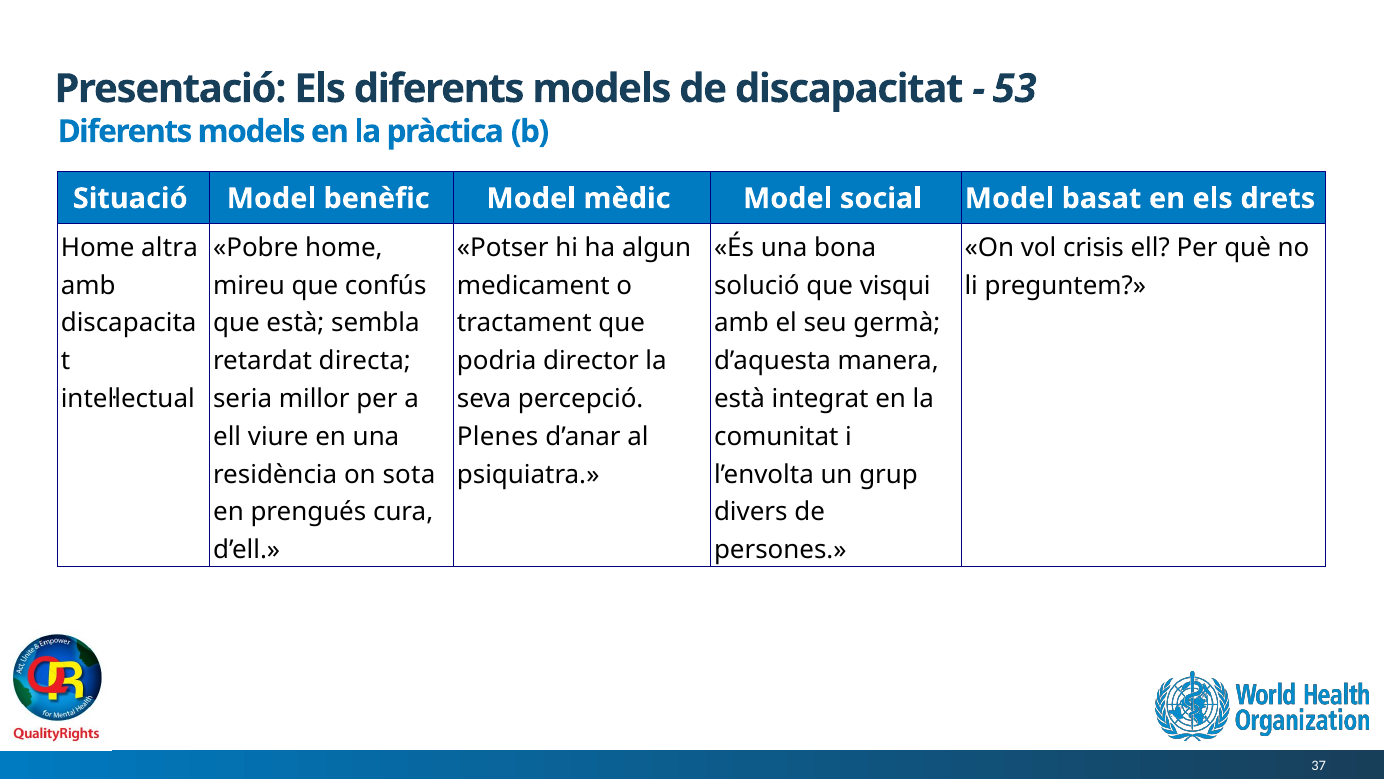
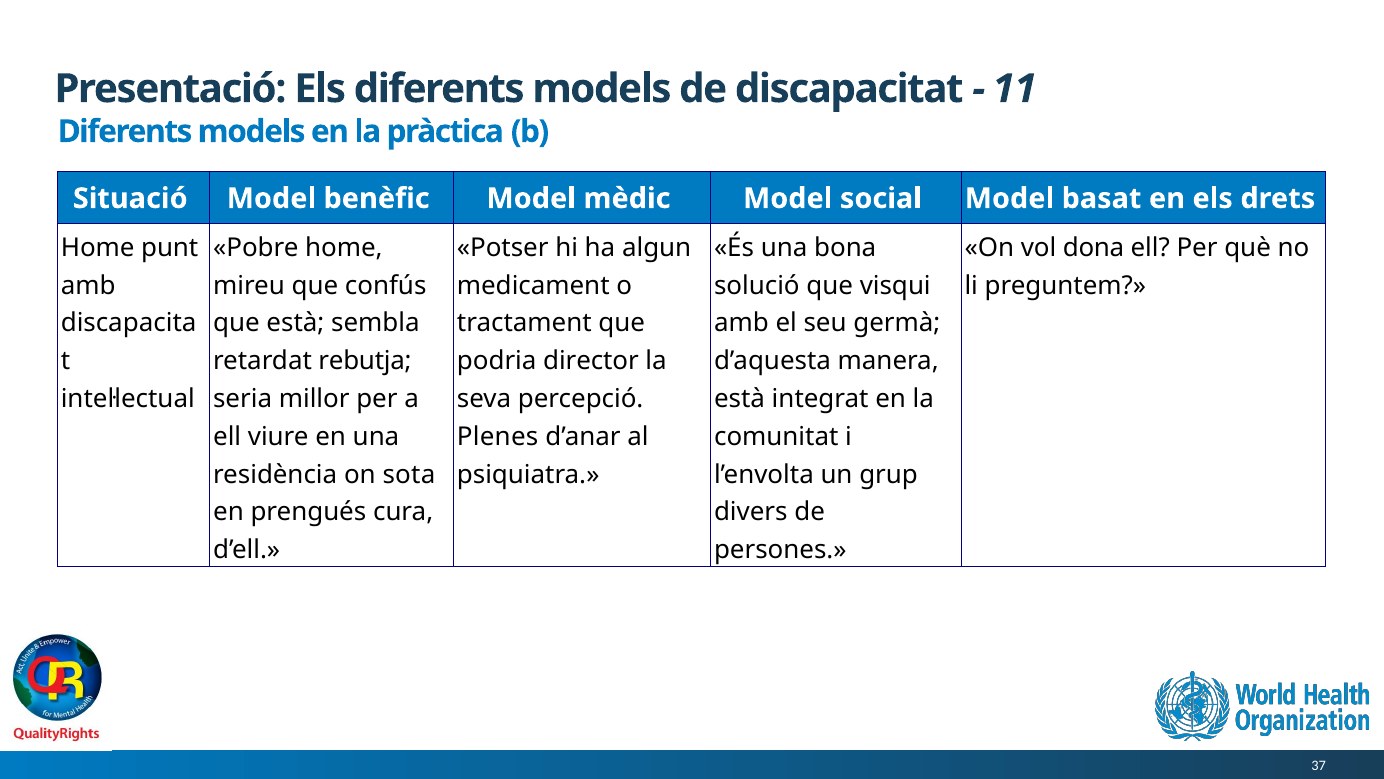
53: 53 -> 11 (1015, 89)
altra: altra -> punt (170, 248)
crisis: crisis -> dona (1094, 248)
directa: directa -> rebutja (365, 361)
